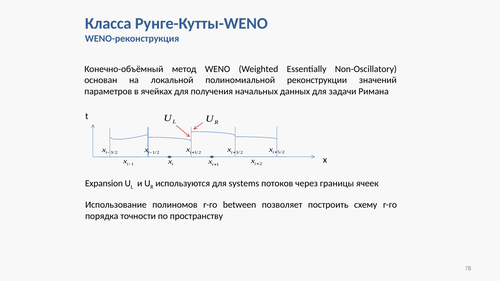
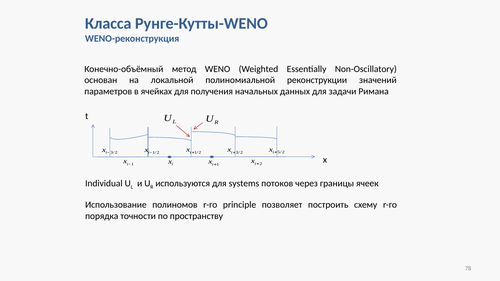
Expansion: Expansion -> Individual (104, 184)
between: between -> principle (240, 205)
